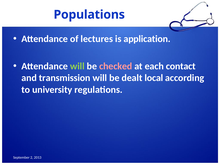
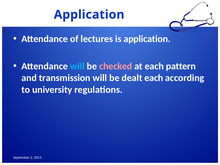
Populations: Populations -> Application (89, 15)
will colour: light green -> light blue (77, 66)
contact: contact -> pattern (181, 66)
dealt local: local -> each (154, 78)
